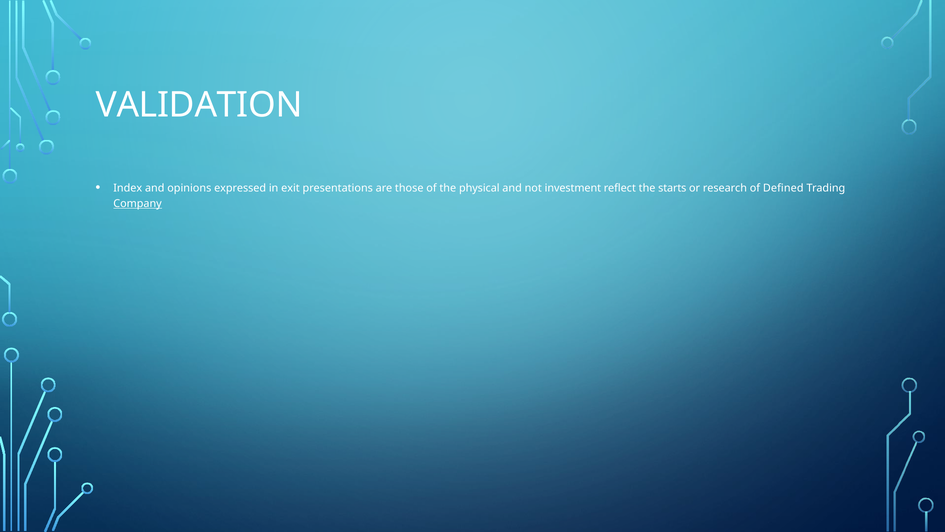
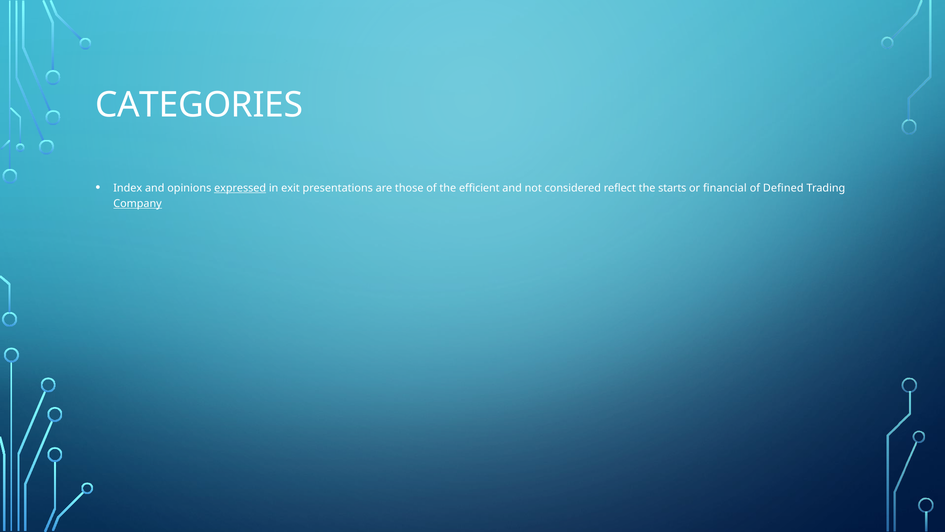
VALIDATION: VALIDATION -> CATEGORIES (199, 105)
expressed underline: none -> present (240, 188)
physical: physical -> efficient (479, 188)
investment: investment -> considered (573, 188)
research: research -> financial (725, 188)
